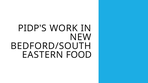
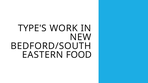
PIDP'S: PIDP'S -> TYPE'S (32, 28)
